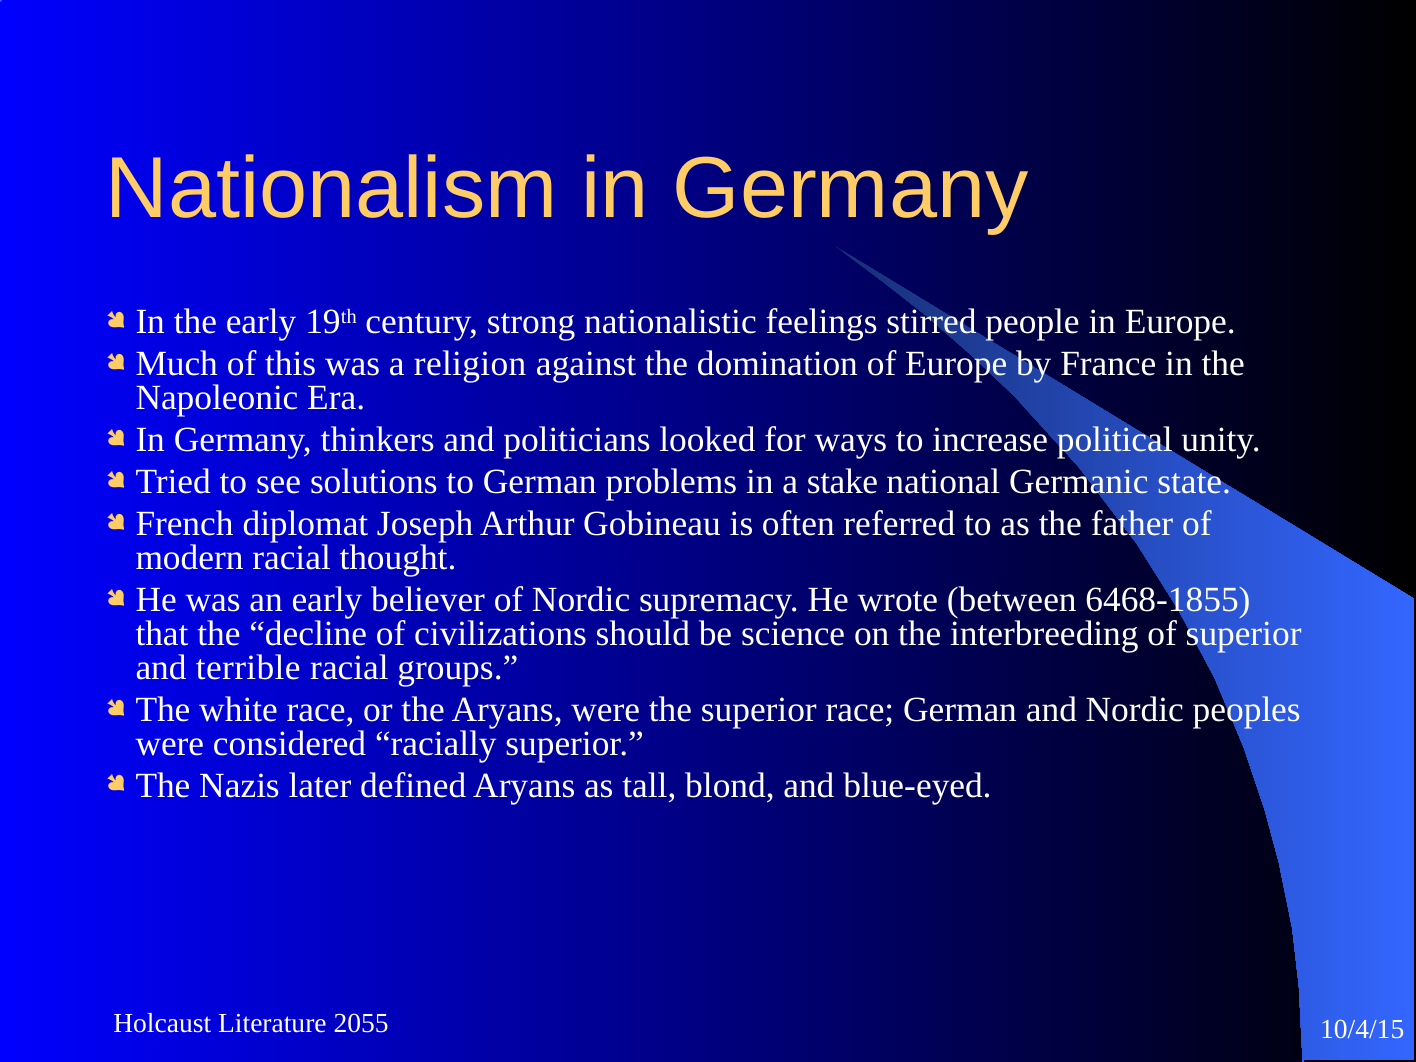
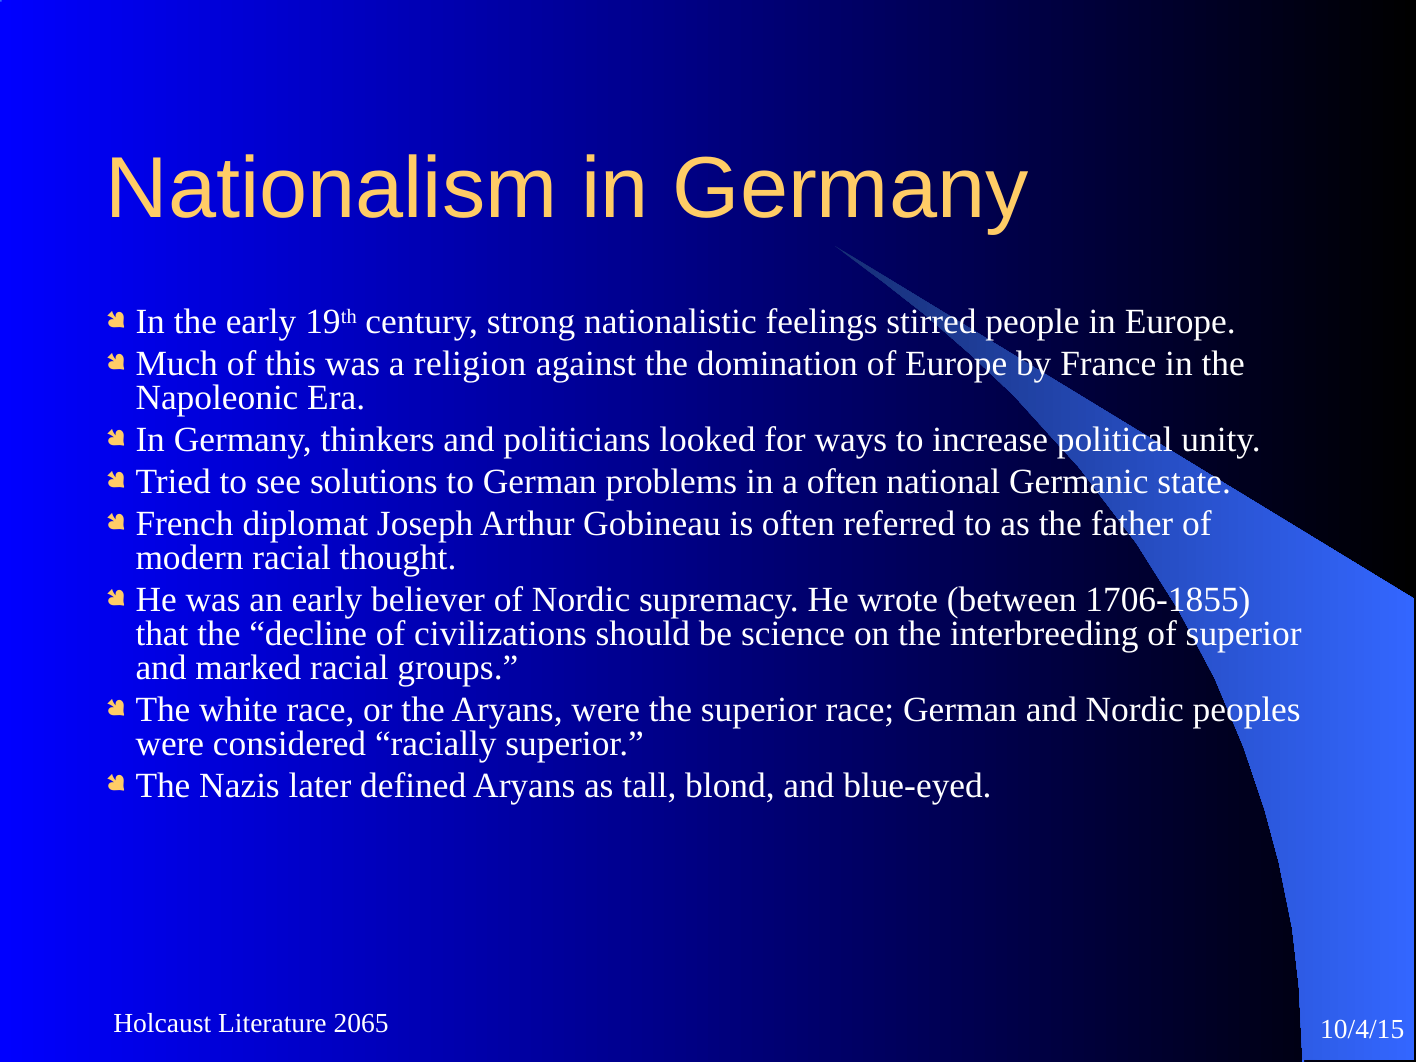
a stake: stake -> often (842, 482)
6468-1855: 6468-1855 -> 1706-1855 (1168, 600)
terrible: terrible -> marked (248, 668)
2055: 2055 -> 2065 (361, 1023)
